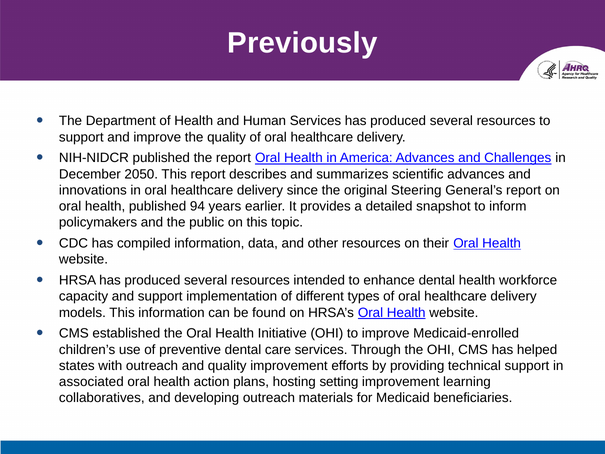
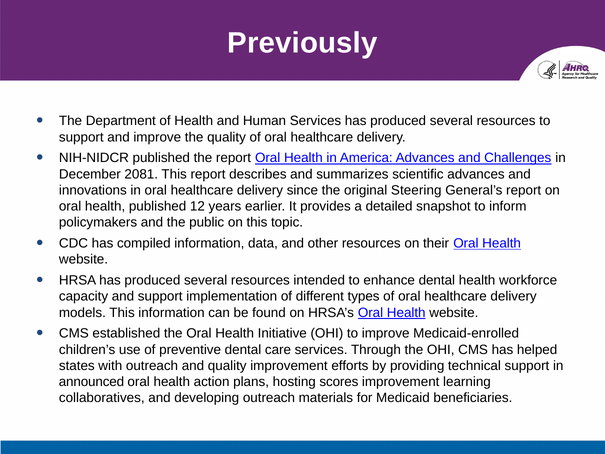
2050: 2050 -> 2081 (141, 174)
94: 94 -> 12 (197, 206)
associated: associated -> announced (91, 382)
setting: setting -> scores (339, 382)
